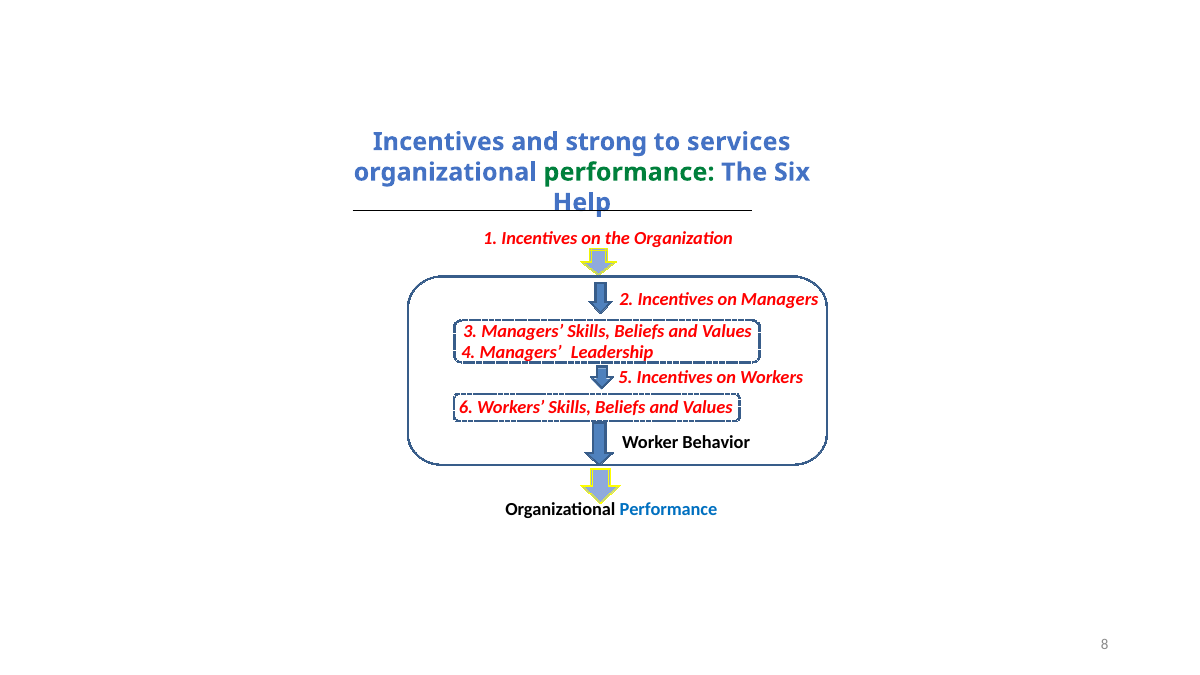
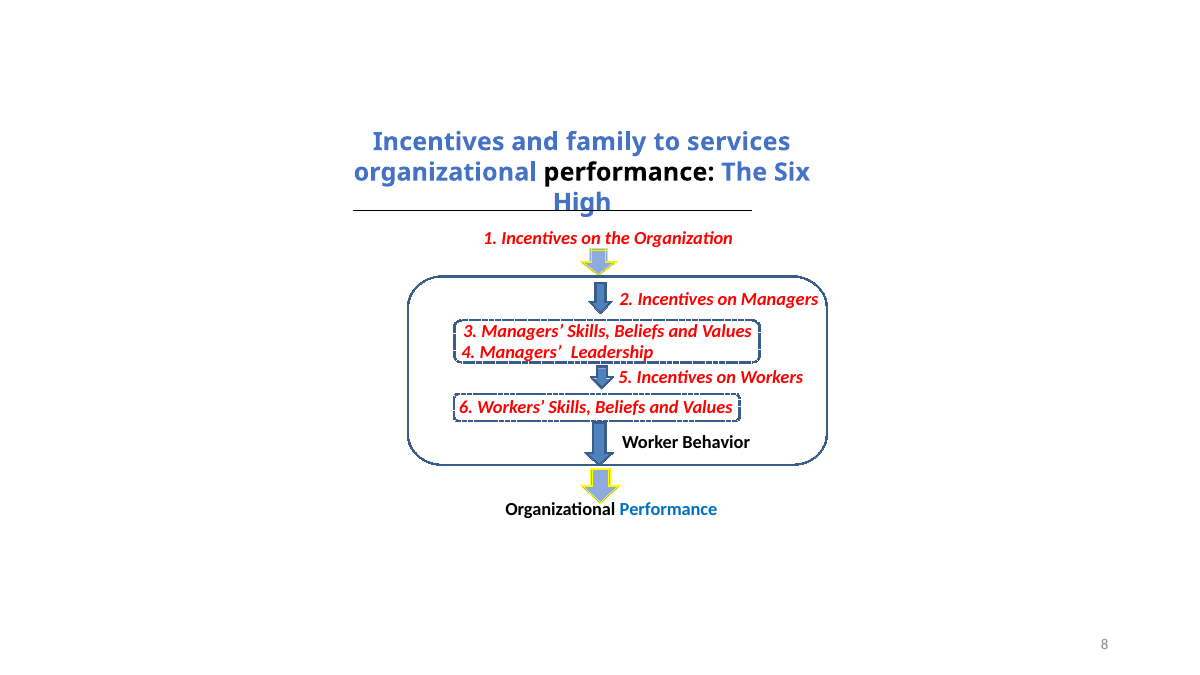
strong: strong -> family (606, 142)
performance colour: green -> black (629, 172)
Help: Help -> High (582, 203)
